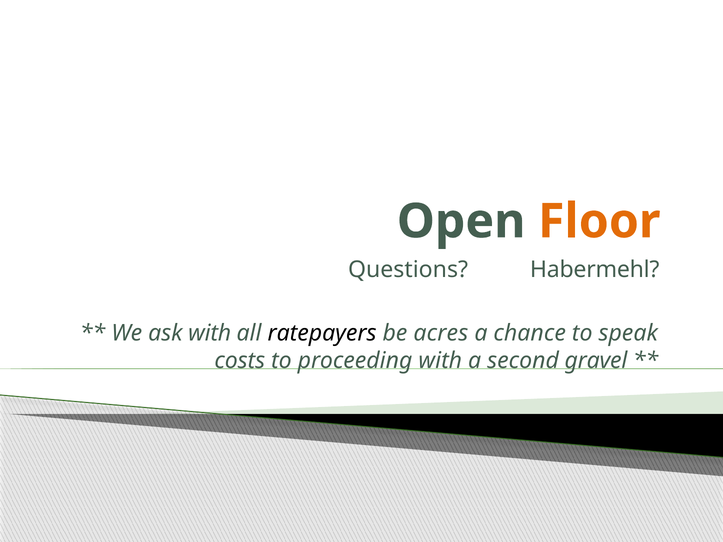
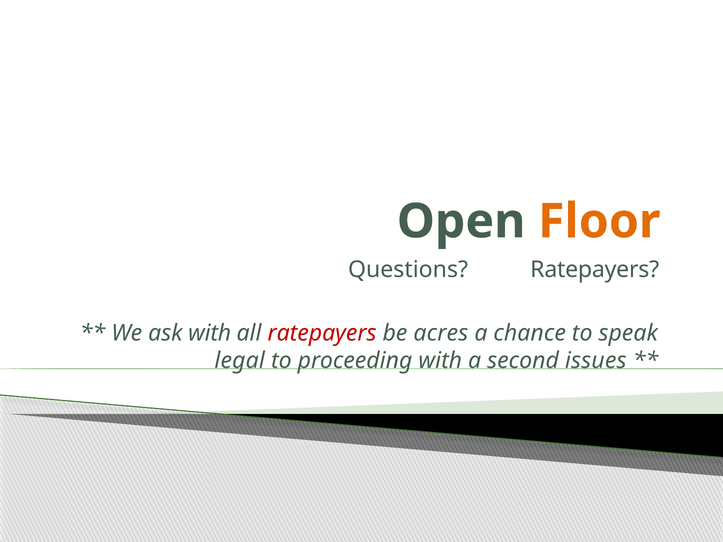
Questions Habermehl: Habermehl -> Ratepayers (595, 270)
ratepayers colour: black -> red (322, 333)
costs: costs -> legal (240, 361)
gravel: gravel -> issues (596, 361)
